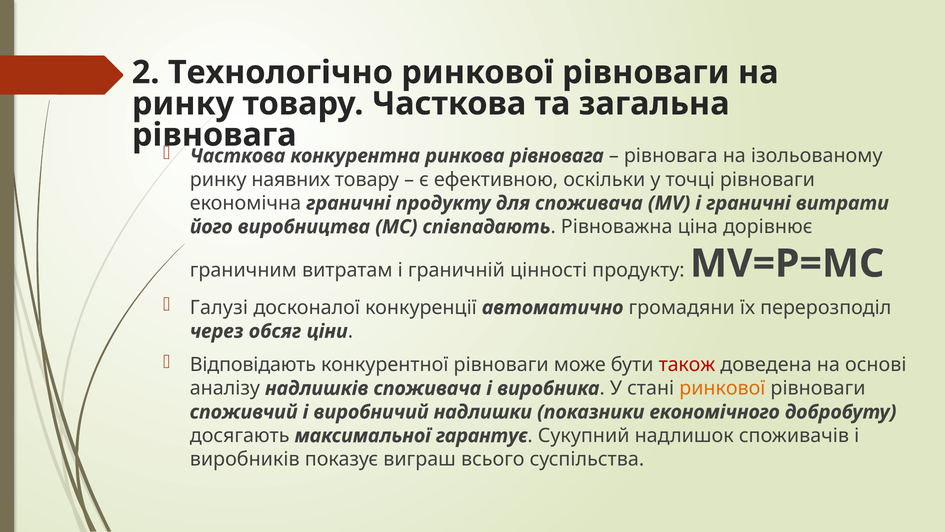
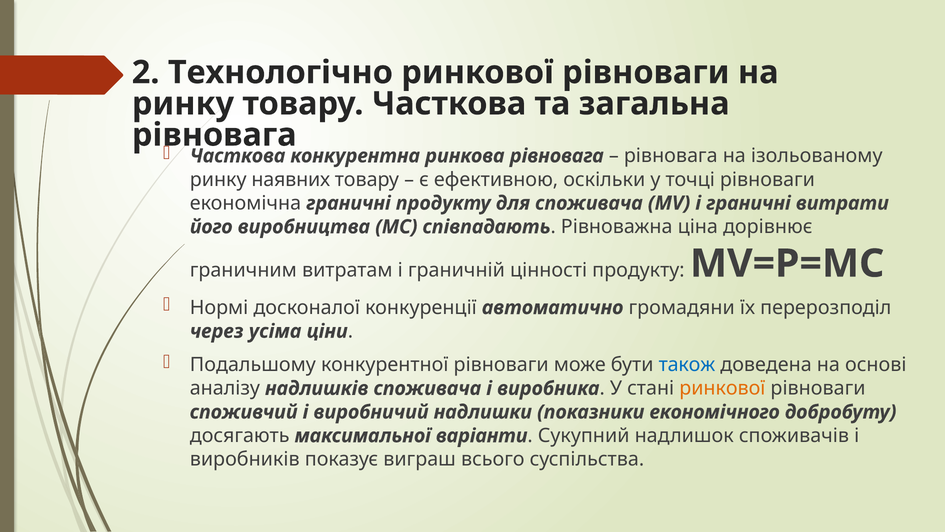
Галузі: Галузі -> Нормі (219, 307)
обсяг: обсяг -> усіма (275, 331)
Відповідають: Відповідають -> Подальшому (253, 365)
також colour: red -> blue (687, 365)
гарантує: гарантує -> варіанти (482, 435)
